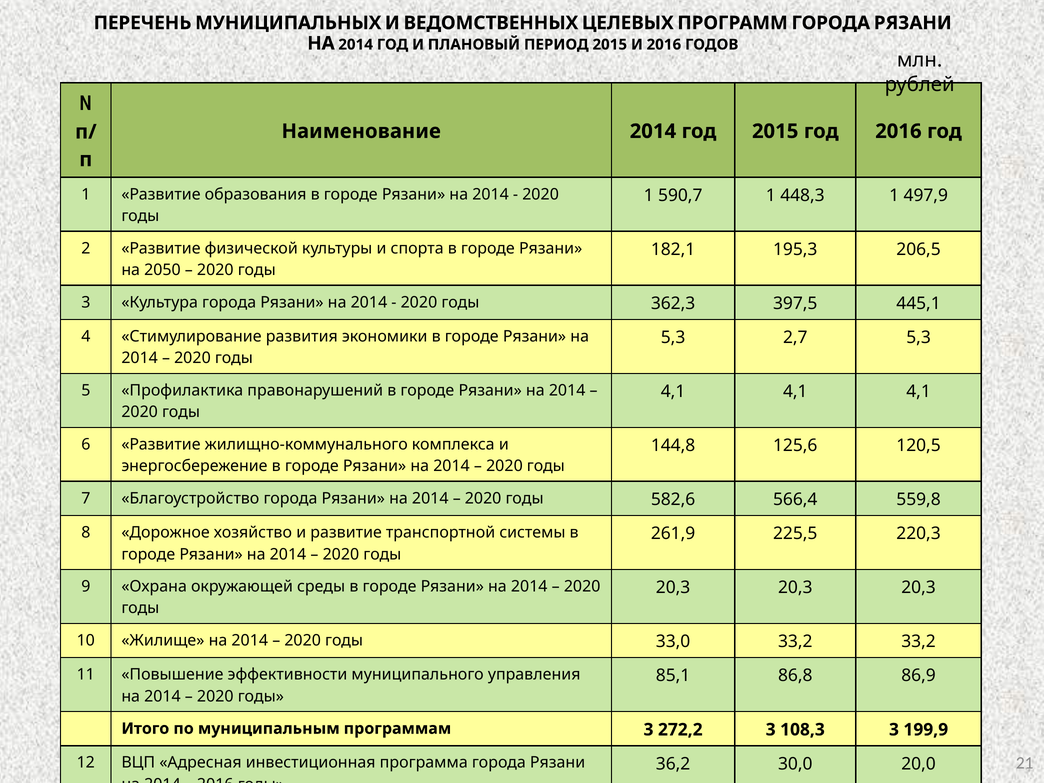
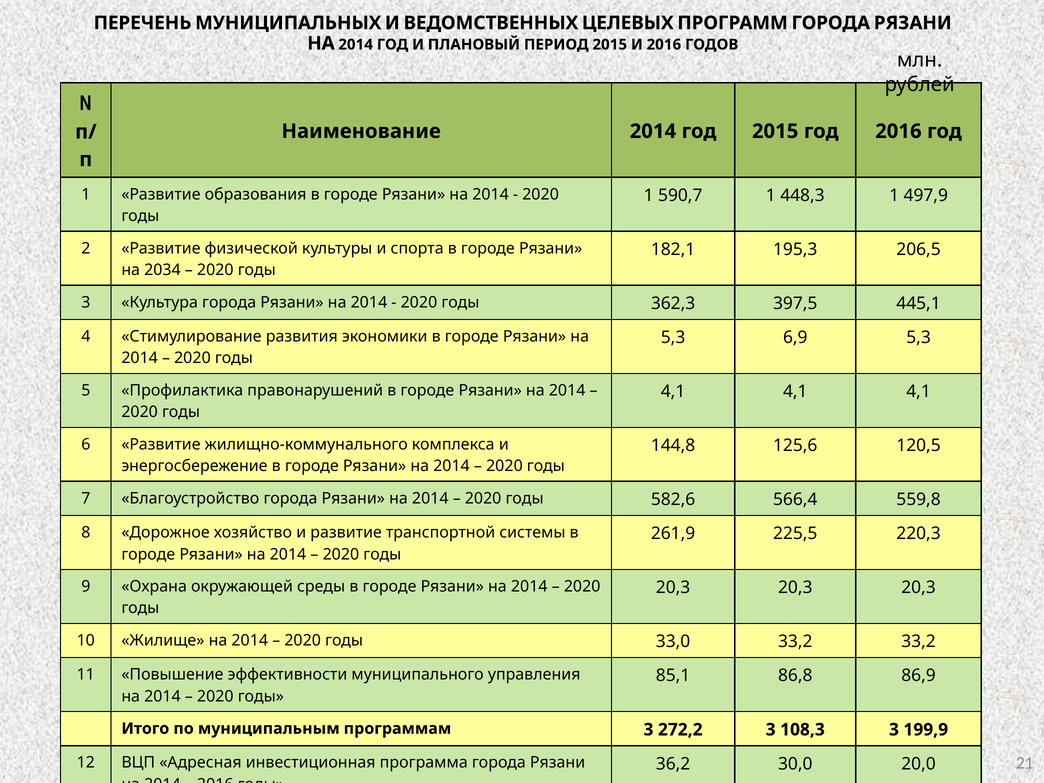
2050: 2050 -> 2034 (162, 270)
2,7: 2,7 -> 6,9 (795, 338)
